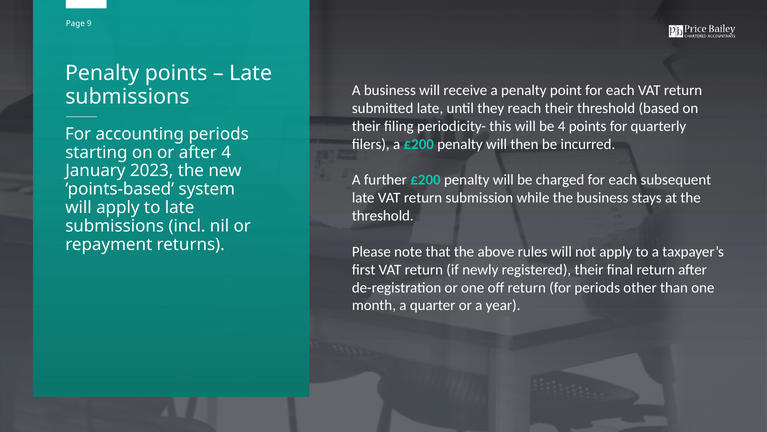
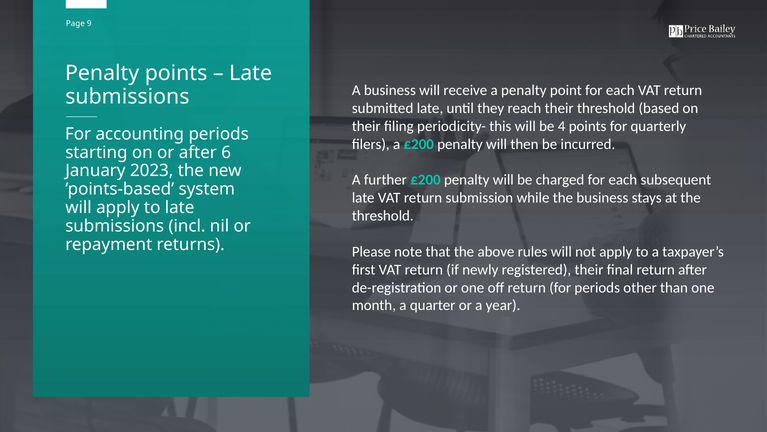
after 4: 4 -> 6 (226, 152)
